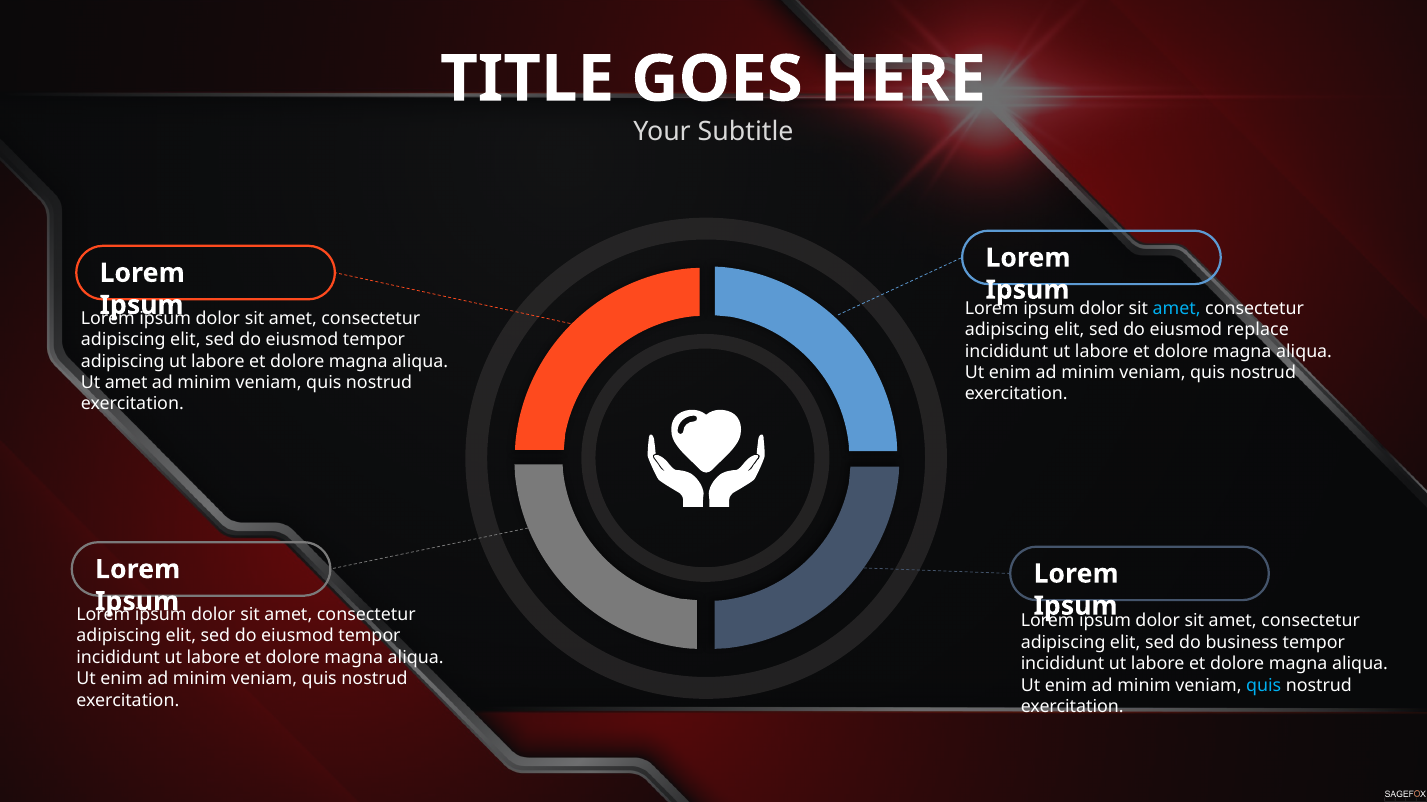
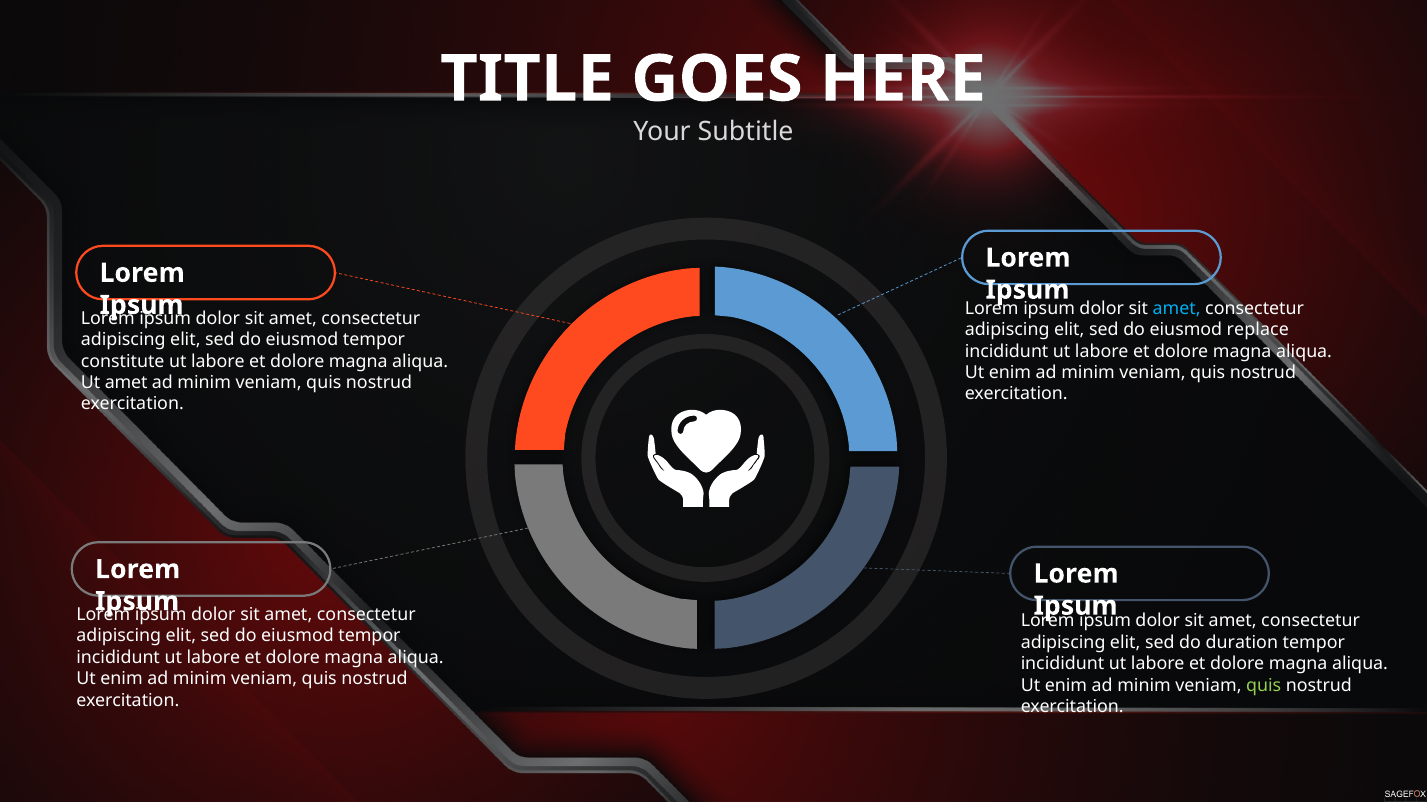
adipiscing: adipiscing -> constitute (123, 361)
business: business -> duration (1242, 643)
quis colour: light blue -> light green (1264, 686)
